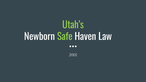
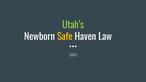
Safe colour: light green -> yellow (65, 37)
